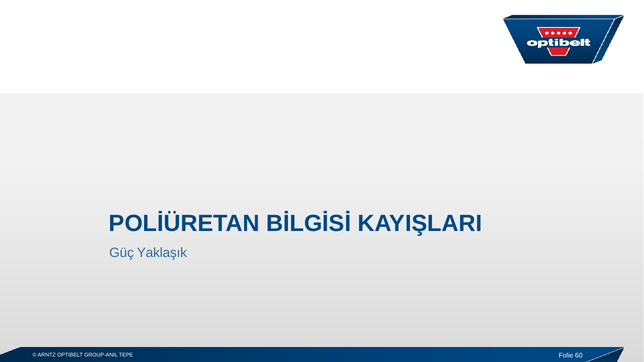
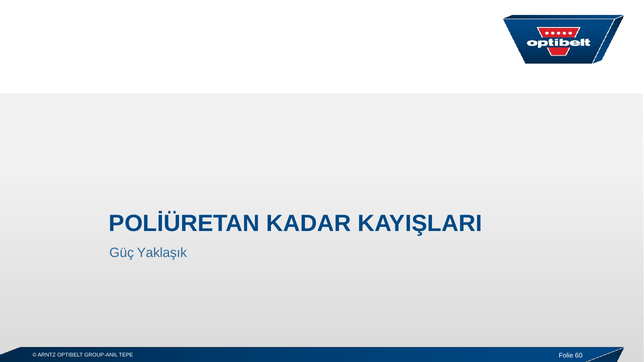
BİLGİSİ: BİLGİSİ -> KADAR (309, 224)
